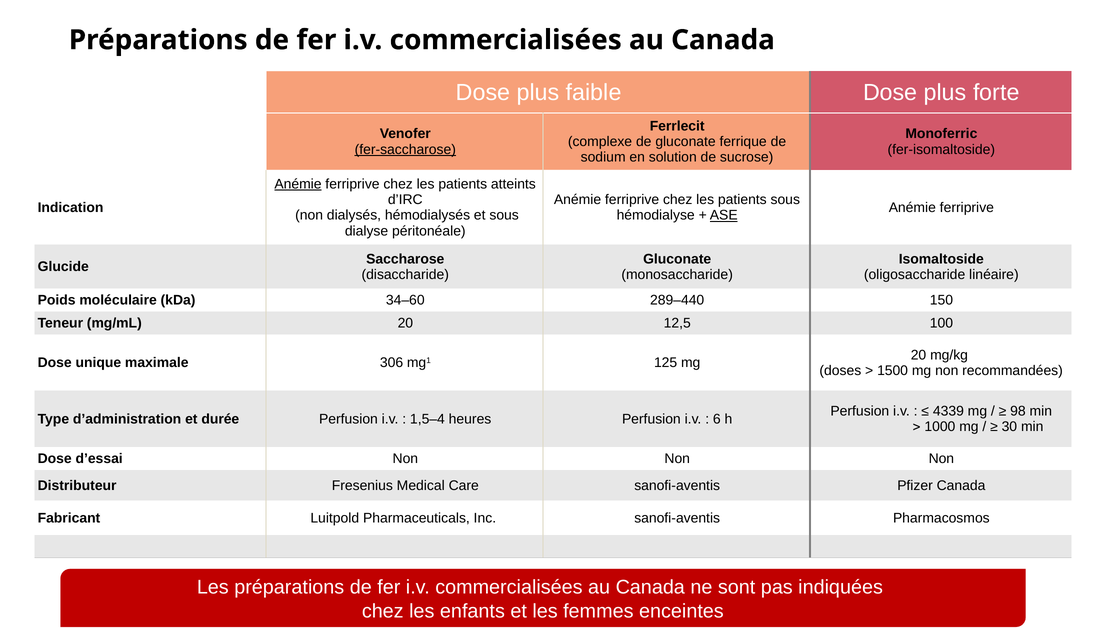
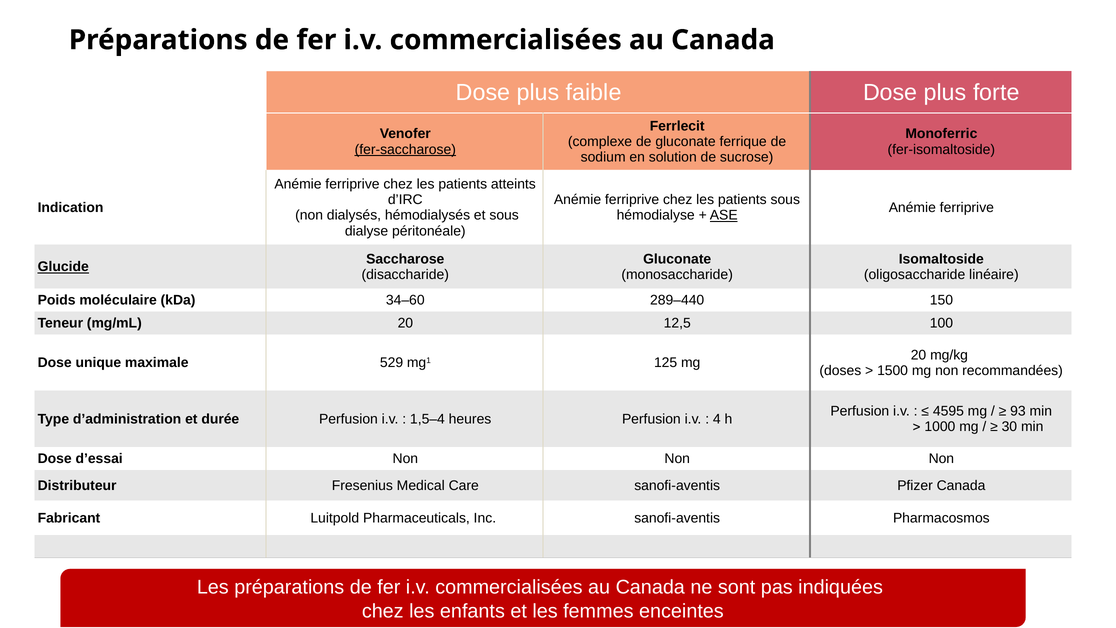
Anémie underline: present -> none (298, 184)
Glucide underline: none -> present (63, 267)
306: 306 -> 529 (392, 363)
4339: 4339 -> 4595 (948, 411)
98: 98 -> 93 (1018, 411)
6: 6 -> 4 (717, 419)
